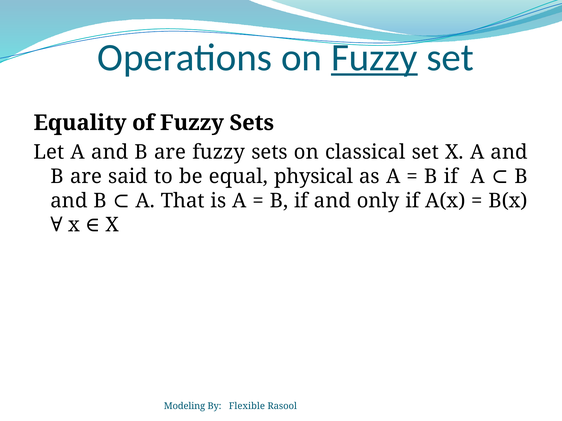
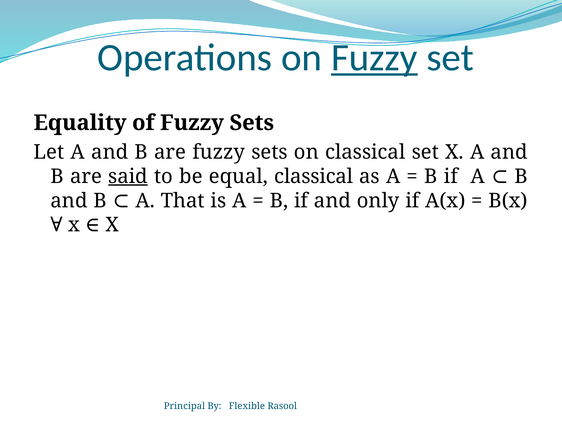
said underline: none -> present (128, 177)
equal physical: physical -> classical (314, 177)
Modeling: Modeling -> Principal (184, 407)
